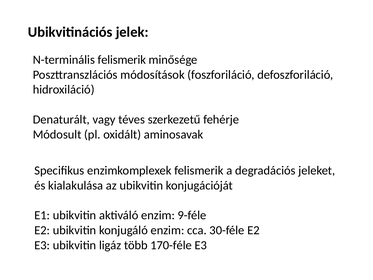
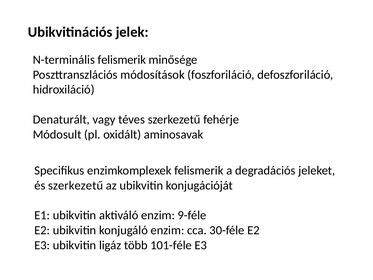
és kialakulása: kialakulása -> szerkezetű (76, 185)
170-féle: 170-féle -> 101-féle (171, 245)
